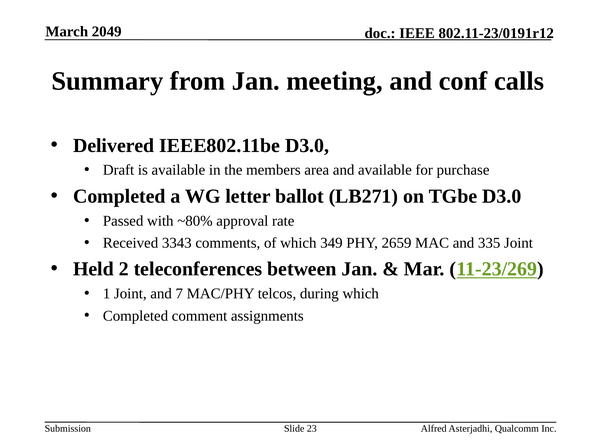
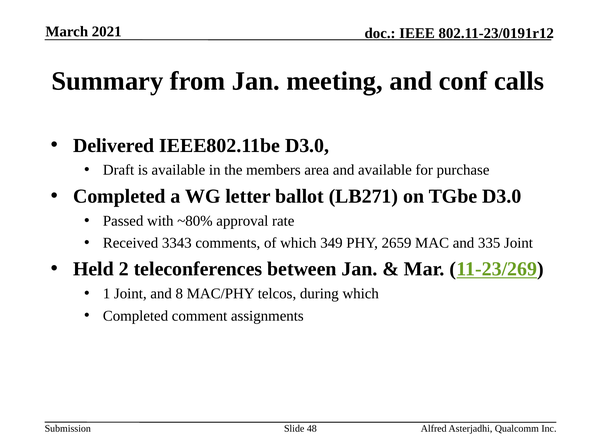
2049: 2049 -> 2021 (107, 32)
7: 7 -> 8 (179, 294)
23: 23 -> 48 (312, 429)
